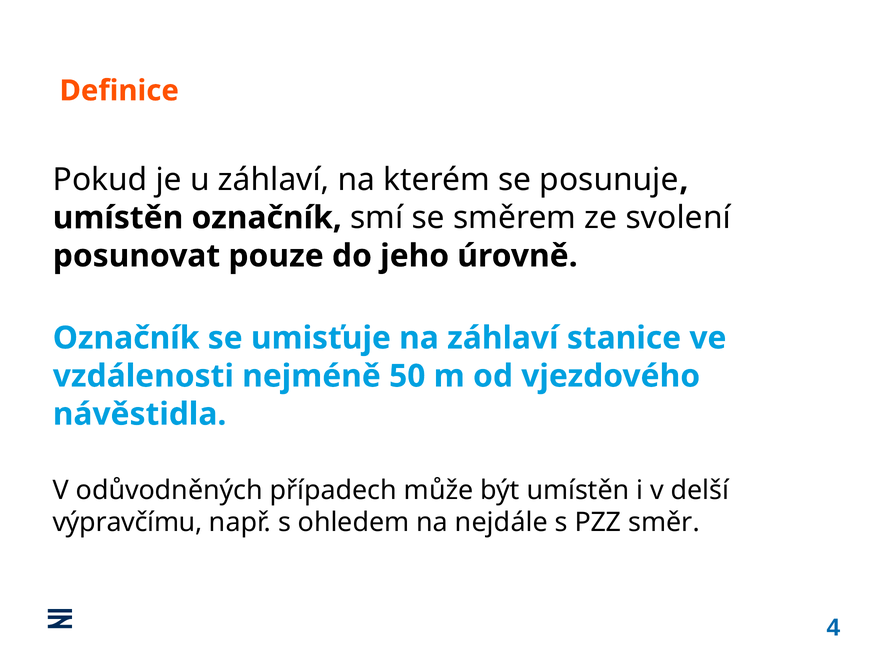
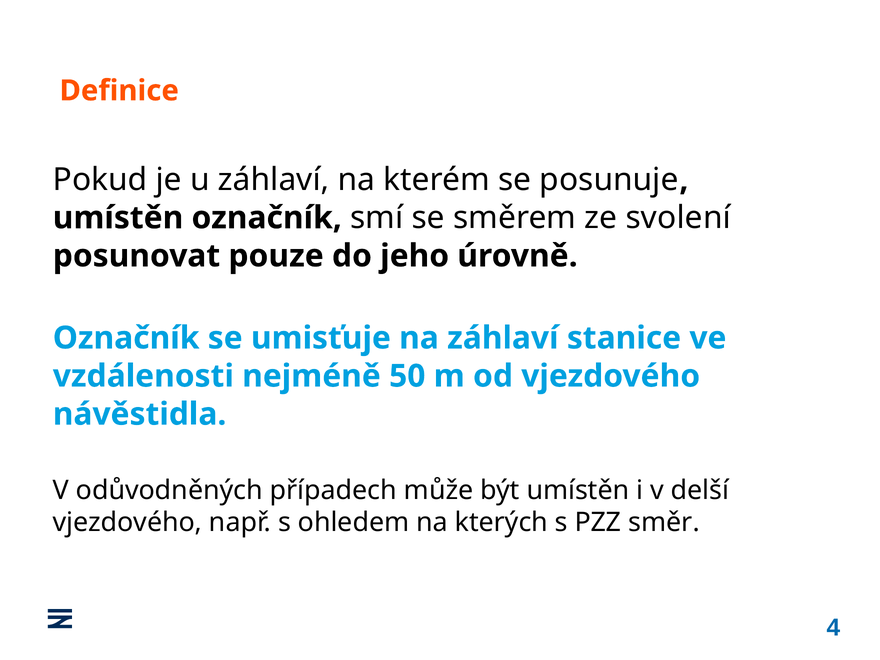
výpravčímu: výpravčímu -> vjezdového (127, 522)
nejdále: nejdále -> kterých (501, 522)
